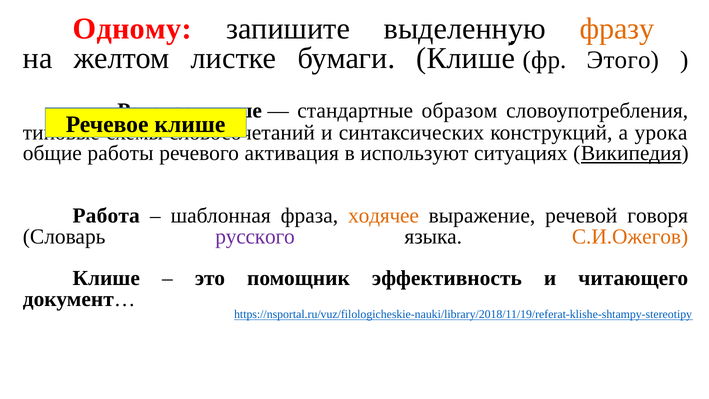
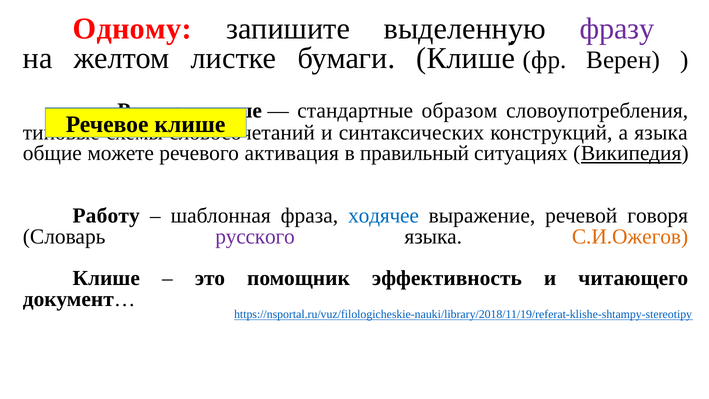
фразу colour: orange -> purple (617, 29)
Этого: Этого -> Верен (623, 60)
а урока: урока -> языка (661, 132)
работы: работы -> можете (121, 153)
используют: используют -> правильный (415, 153)
Работа: Работа -> Работу (106, 216)
ходячее colour: orange -> blue (384, 216)
